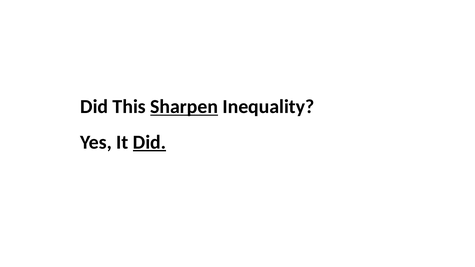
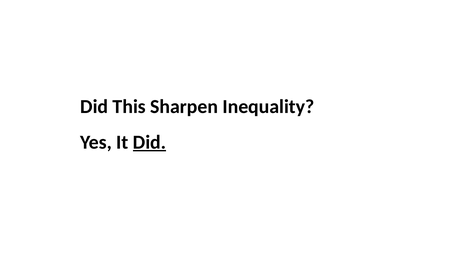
Sharpen underline: present -> none (184, 107)
